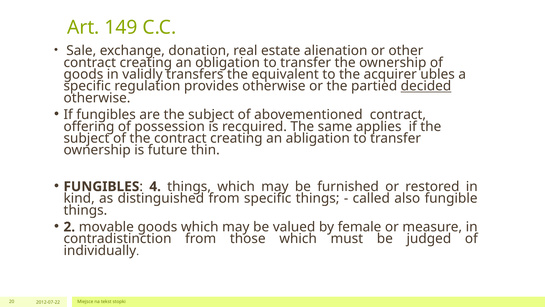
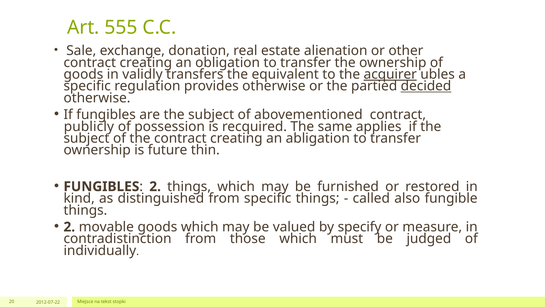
149: 149 -> 555 (121, 27)
acquirer underline: none -> present (390, 74)
offering: offering -> publicly (89, 126)
4: 4 -> 2 (155, 186)
female: female -> specify (360, 227)
